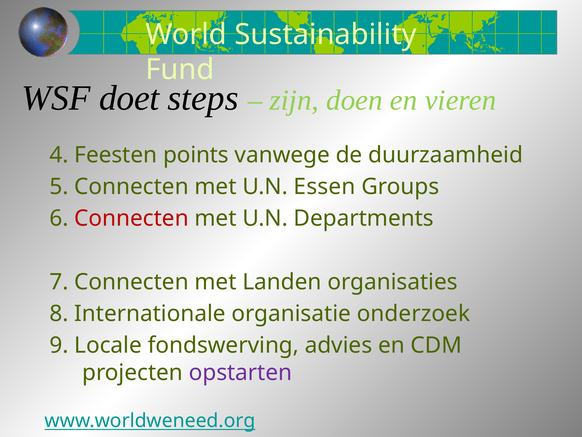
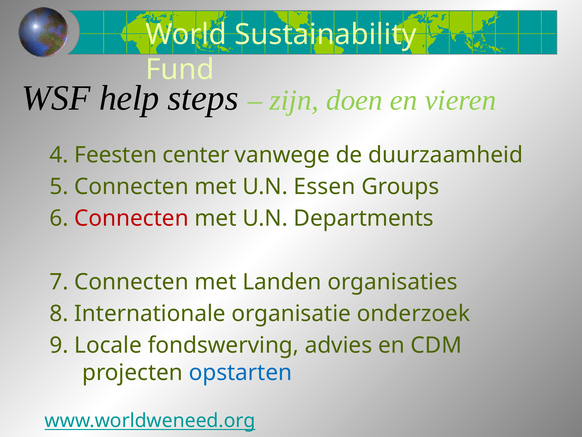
doet: doet -> help (129, 98)
points: points -> center (196, 155)
opstarten colour: purple -> blue (240, 372)
